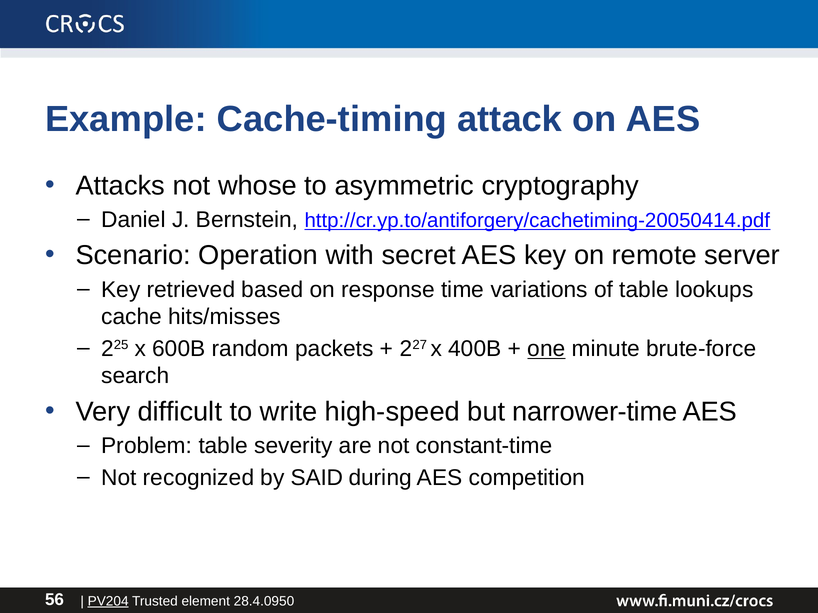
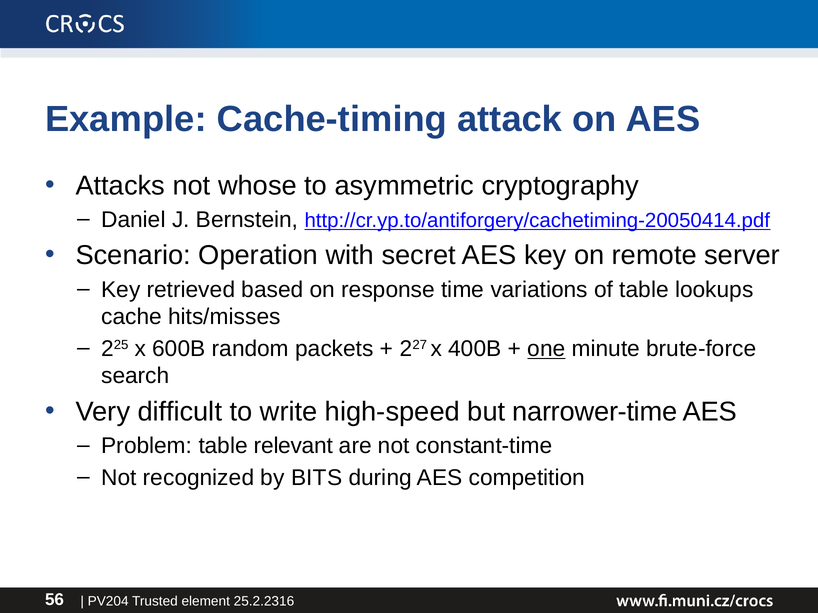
severity: severity -> relevant (293, 446)
SAID: SAID -> BITS (317, 478)
PV204 underline: present -> none (108, 602)
28.4.0950: 28.4.0950 -> 25.2.2316 (264, 602)
